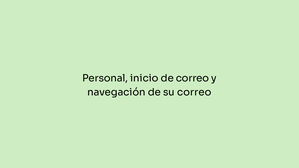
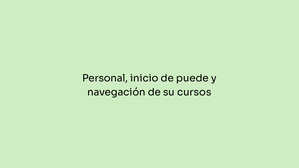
de correo: correo -> puede (192, 78)
su correo: correo -> cursos (194, 92)
